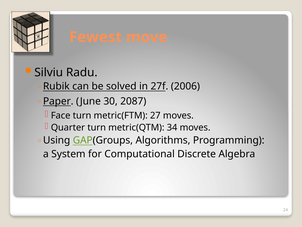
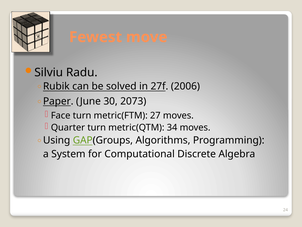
2087: 2087 -> 2073 (133, 101)
